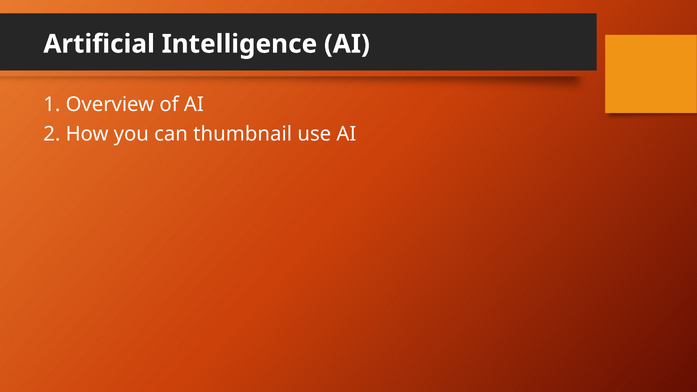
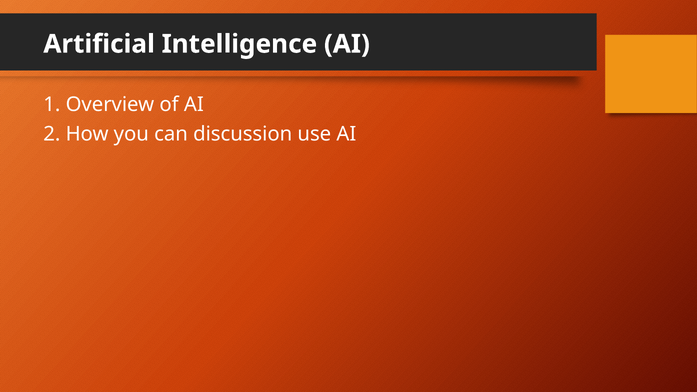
thumbnail: thumbnail -> discussion (243, 134)
